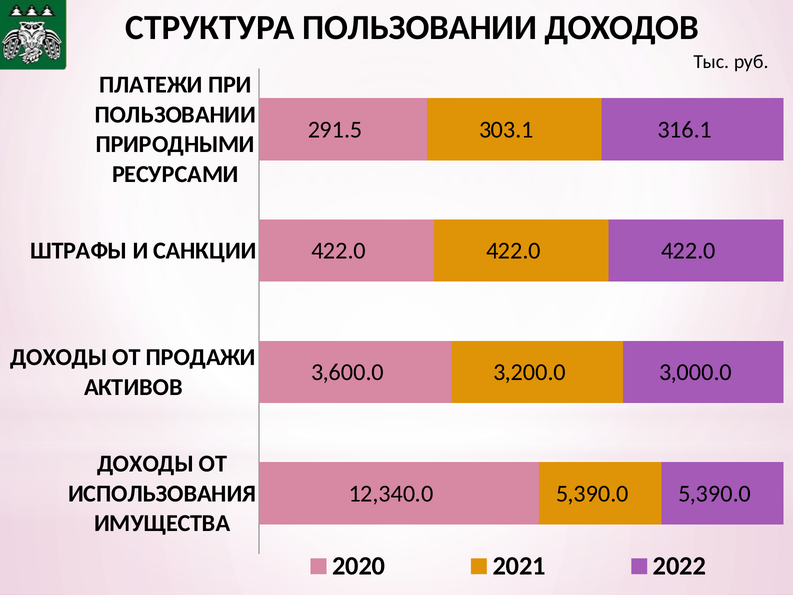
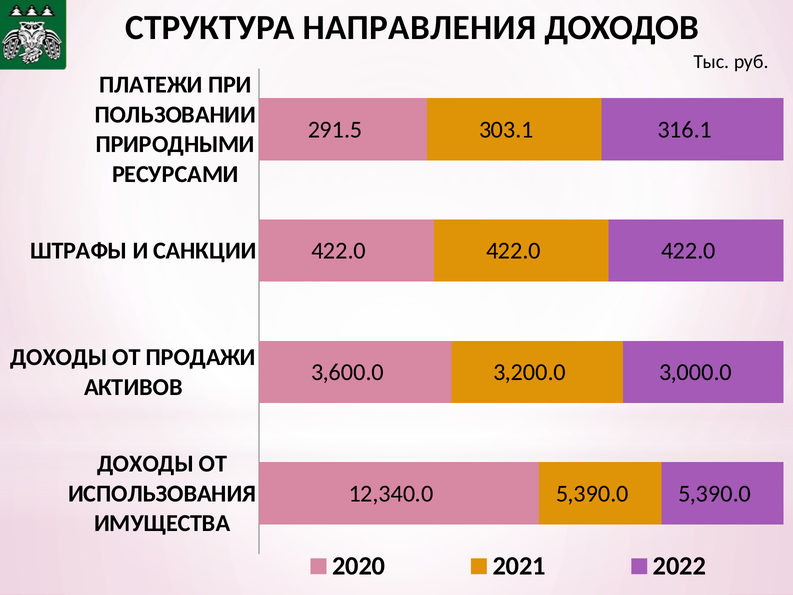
СТРУКТУРА ПОЛЬЗОВАНИИ: ПОЛЬЗОВАНИИ -> НАПРАВЛЕНИЯ (419, 28)
